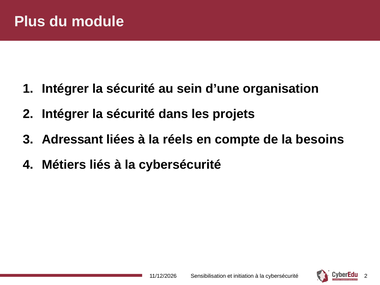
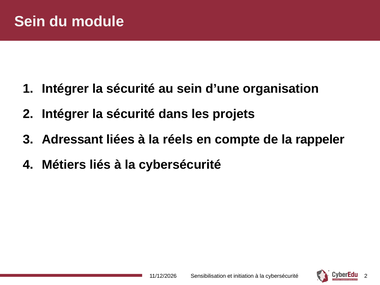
Plus: Plus -> Sein (30, 22)
besoins: besoins -> rappeler (320, 139)
